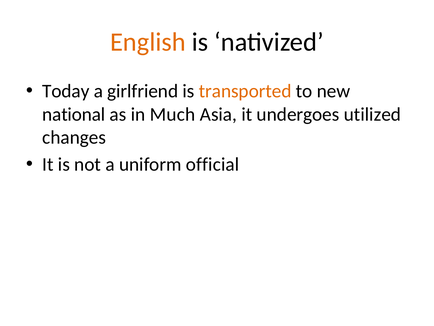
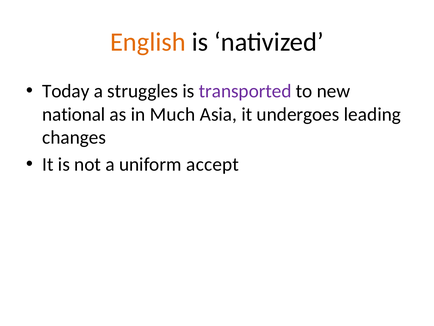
girlfriend: girlfriend -> struggles (143, 91)
transported colour: orange -> purple (245, 91)
utilized: utilized -> leading (372, 114)
official: official -> accept (213, 164)
